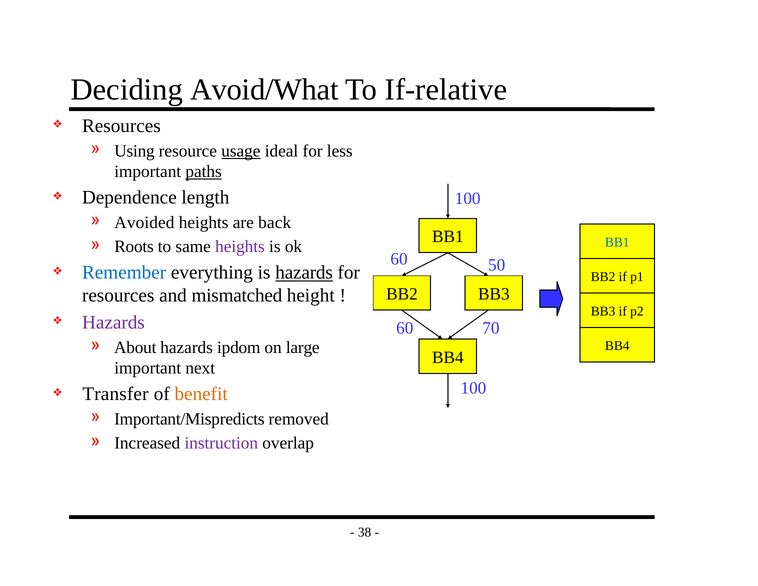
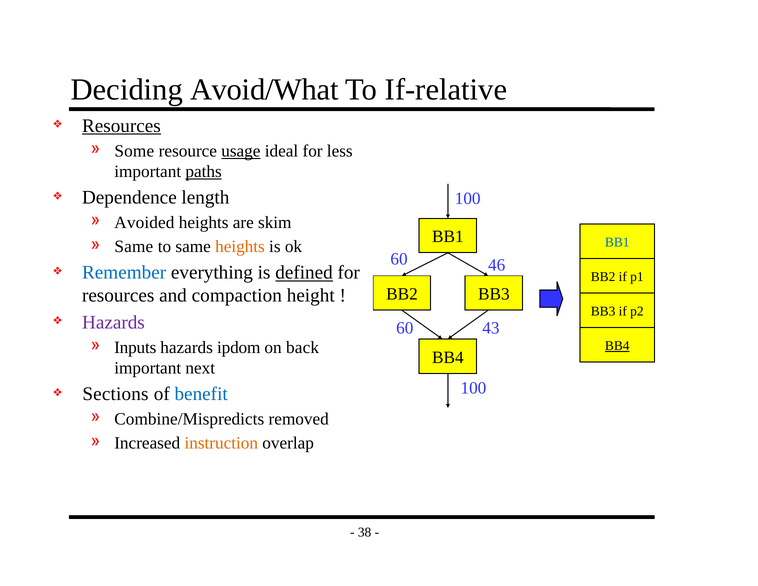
Resources underline: none -> present (121, 126)
Using: Using -> Some (134, 151)
back: back -> skim (275, 223)
Roots: Roots -> Same (134, 247)
heights colour: purple -> orange (240, 247)
50: 50 -> 46 (497, 265)
is hazards: hazards -> defined (304, 272)
mismatched: mismatched -> compaction (237, 295)
70: 70 -> 43 (491, 328)
About: About -> Inputs (135, 347)
large: large -> back (303, 347)
BB4 underline: none -> present (617, 345)
Transfer: Transfer -> Sections (115, 394)
benefit colour: orange -> blue (201, 394)
Important/Mispredicts: Important/Mispredicts -> Combine/Mispredicts (189, 419)
instruction colour: purple -> orange (221, 443)
